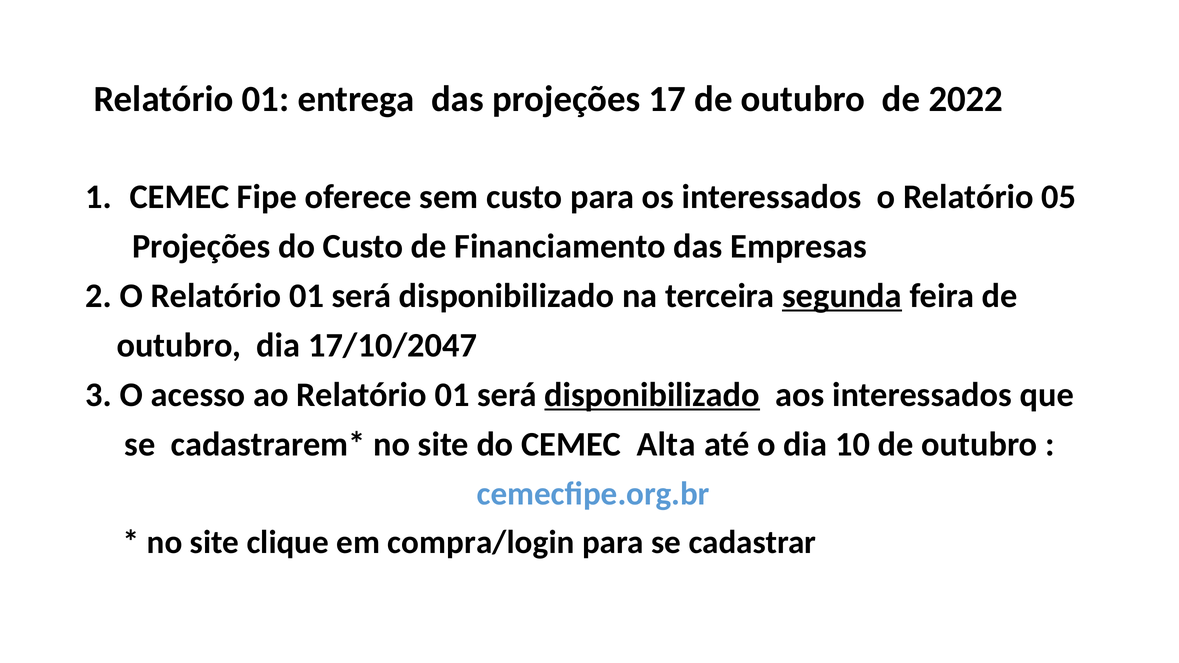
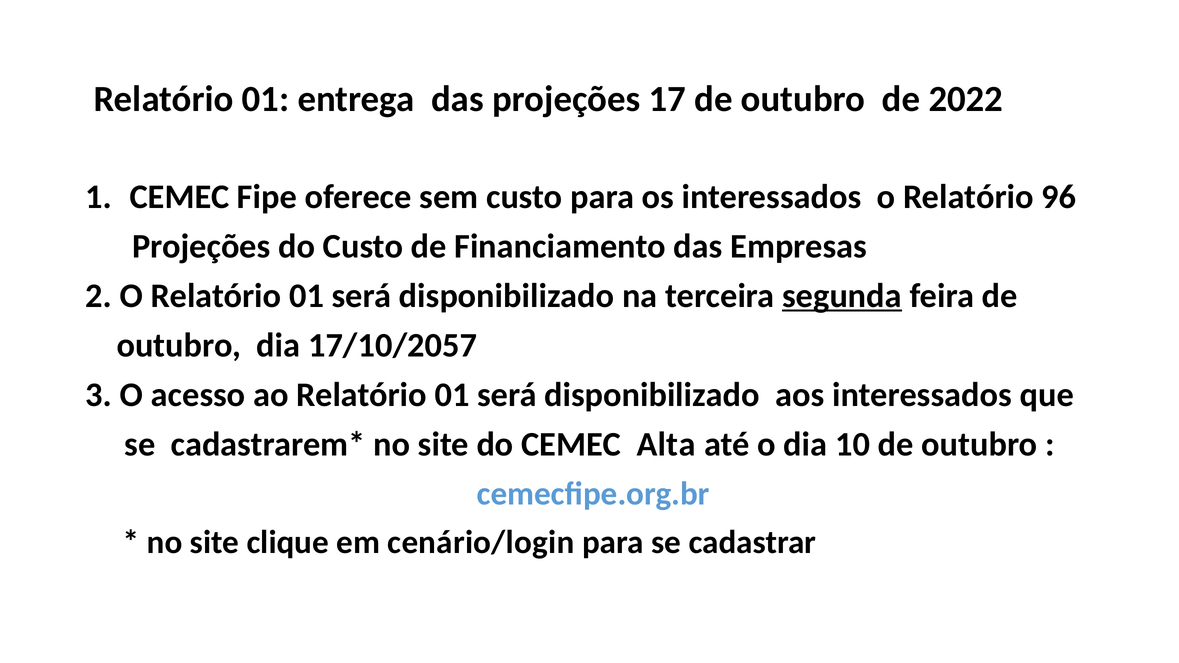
05: 05 -> 96 (1059, 197)
17/10/2047: 17/10/2047 -> 17/10/2057 (393, 345)
disponibilizado underline: present -> none (652, 395)
compra/login: compra/login -> cenário/login (481, 542)
